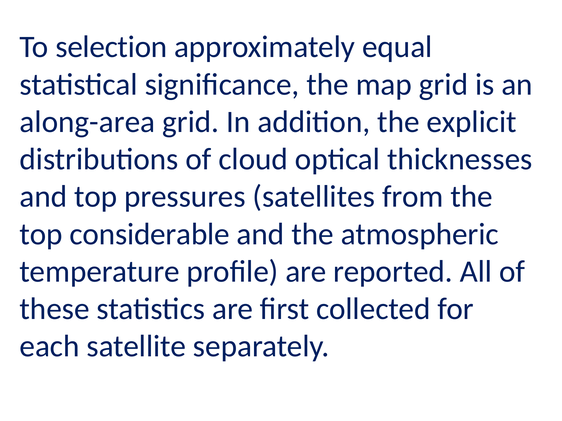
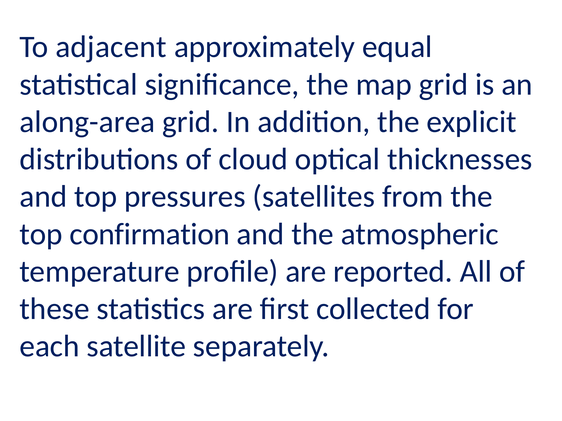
selection: selection -> adjacent (111, 47)
considerable: considerable -> confirmation (150, 234)
